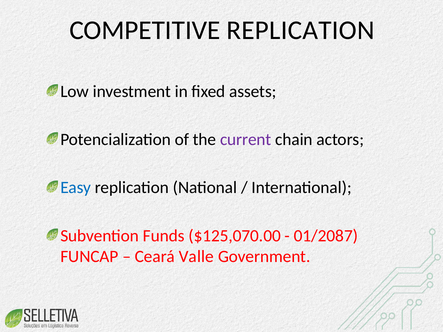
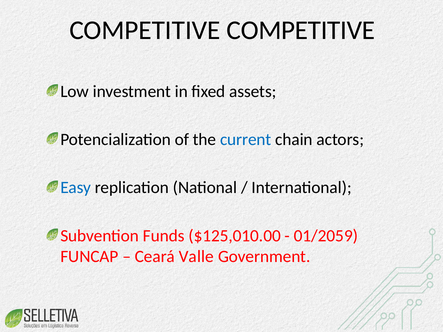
COMPETITIVE REPLICATION: REPLICATION -> COMPETITIVE (301, 30)
current colour: purple -> blue (246, 140)
$125,070.00: $125,070.00 -> $125,010.00 (235, 236)
01/2087: 01/2087 -> 01/2059 (326, 236)
